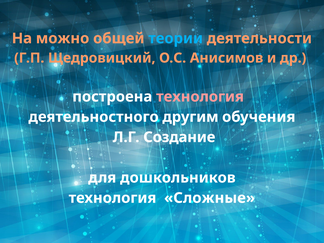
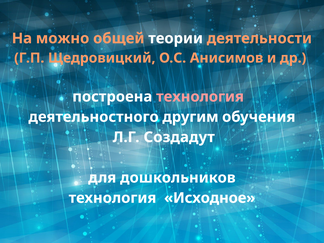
теории colour: light blue -> white (176, 38)
Создание: Создание -> Создадут (179, 137)
Сложные: Сложные -> Исходное (210, 198)
